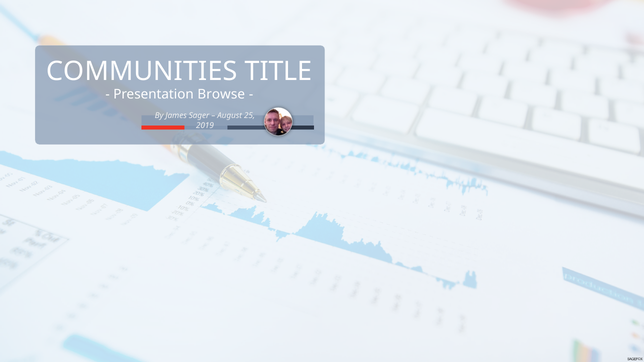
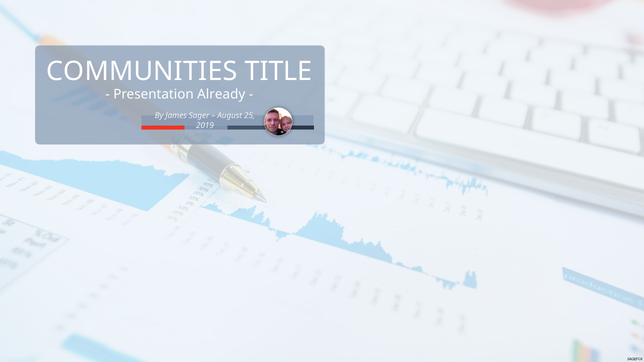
Browse: Browse -> Already (221, 94)
